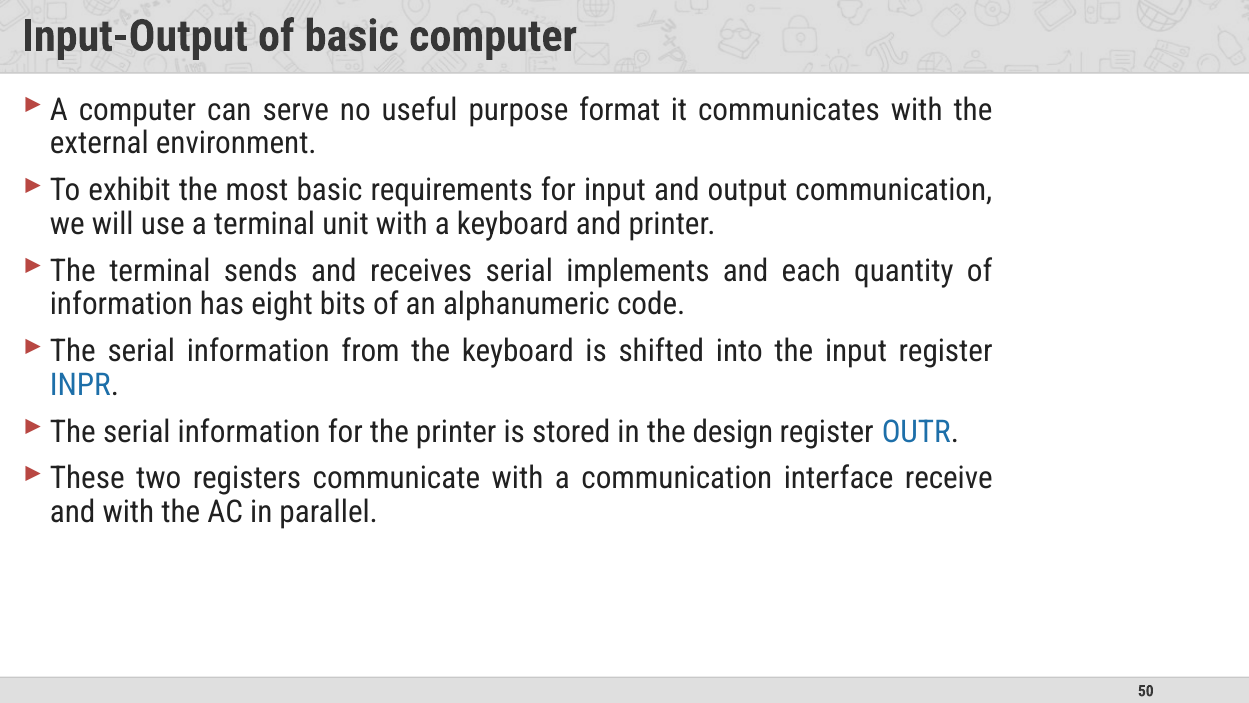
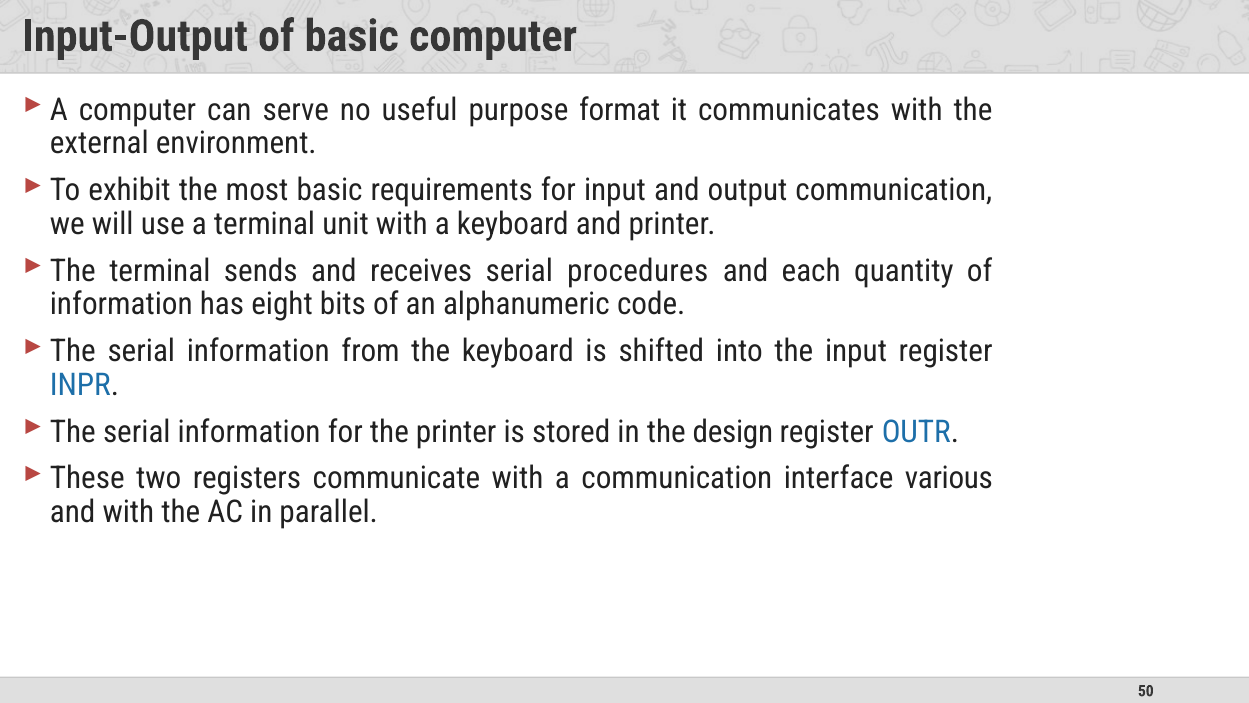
implements: implements -> procedures (638, 271)
receive: receive -> various (949, 478)
